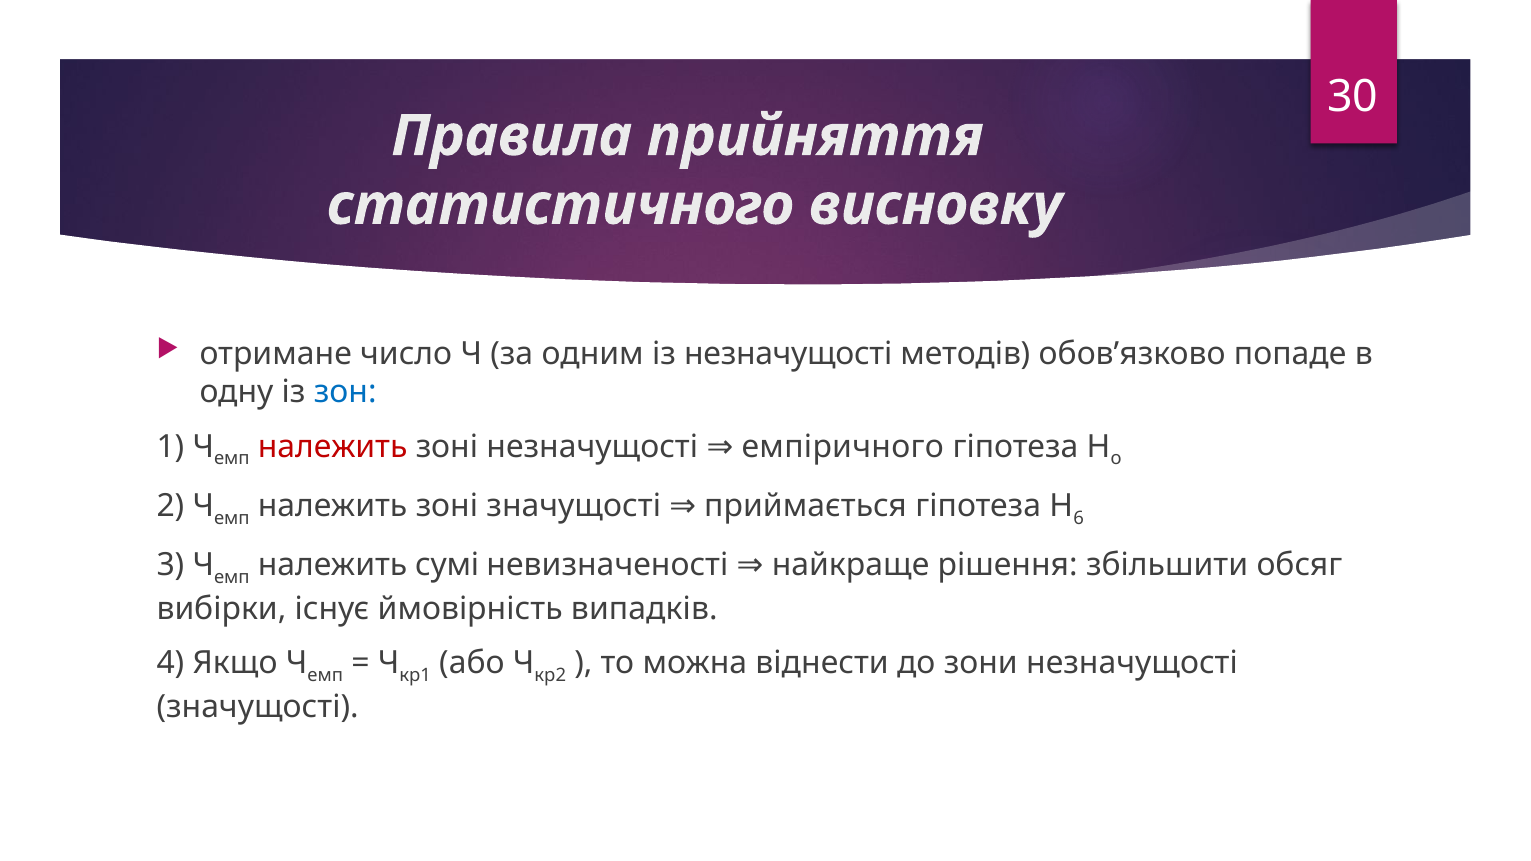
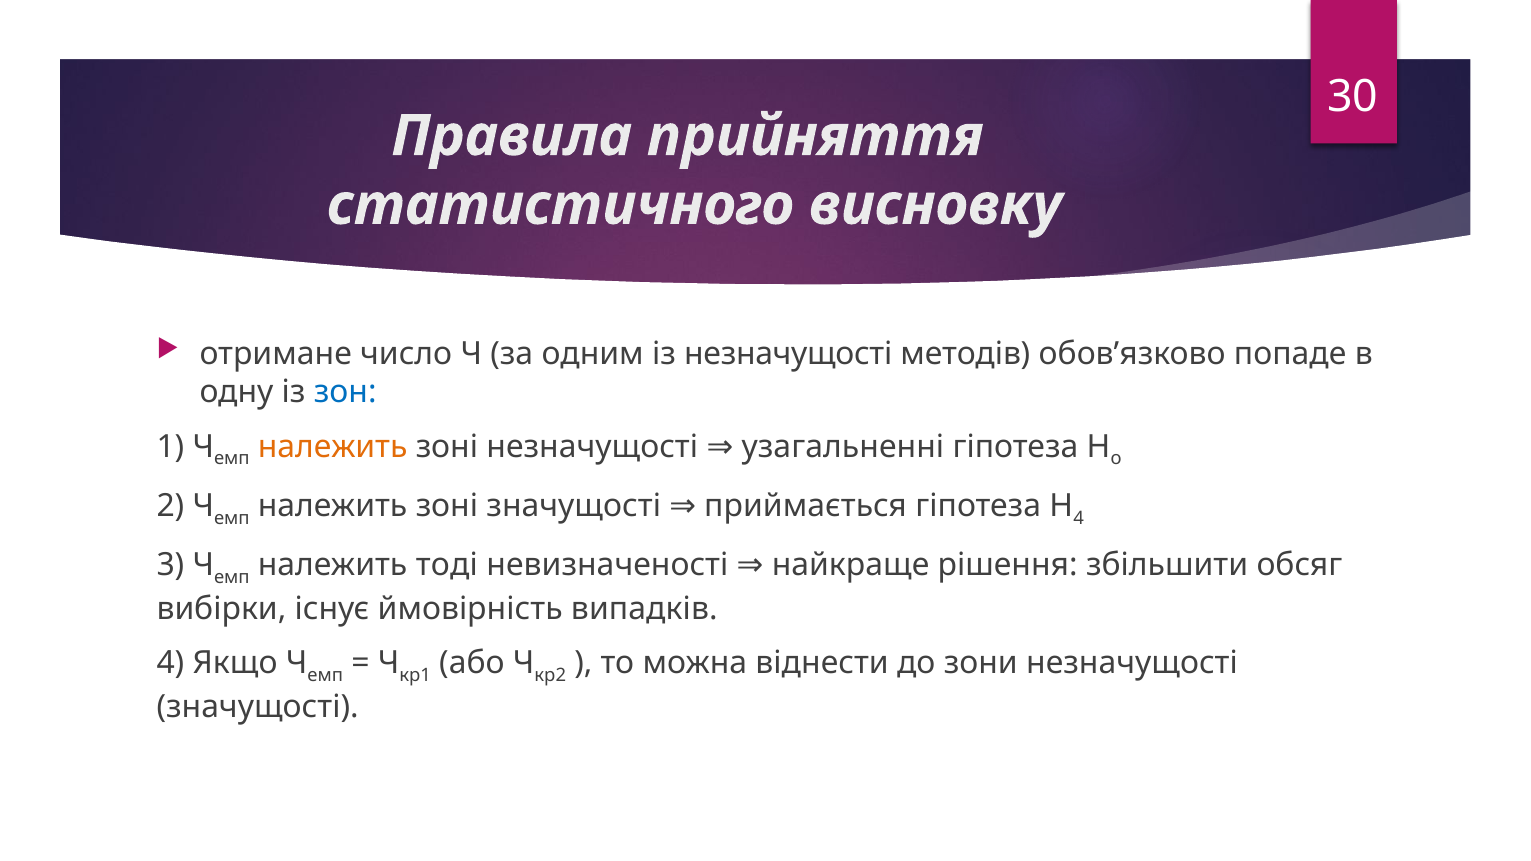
належить colour: red -> orange (333, 447)
емпіричного: емпіричного -> узагальненні (843, 447)
6: 6 -> 4 (1079, 518)
сумі: сумі -> тоді (447, 566)
